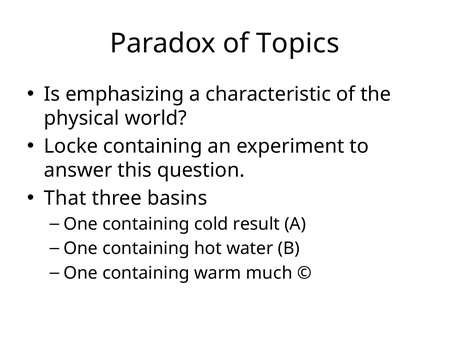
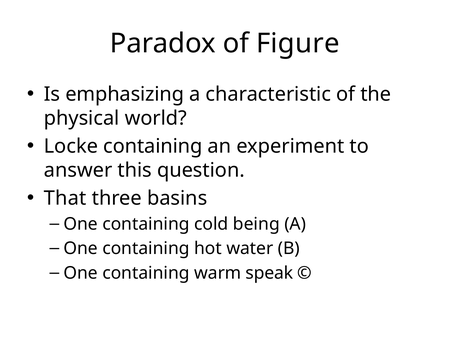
Topics: Topics -> Figure (298, 44)
result: result -> being (256, 224)
much: much -> speak (269, 273)
